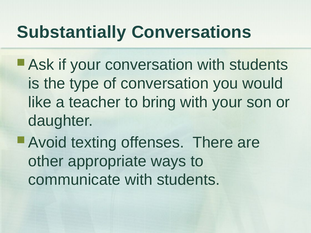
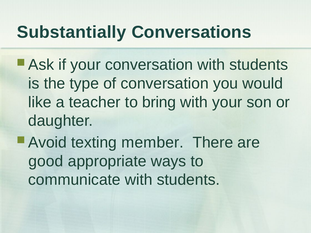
offenses: offenses -> member (153, 143)
other: other -> good (46, 161)
